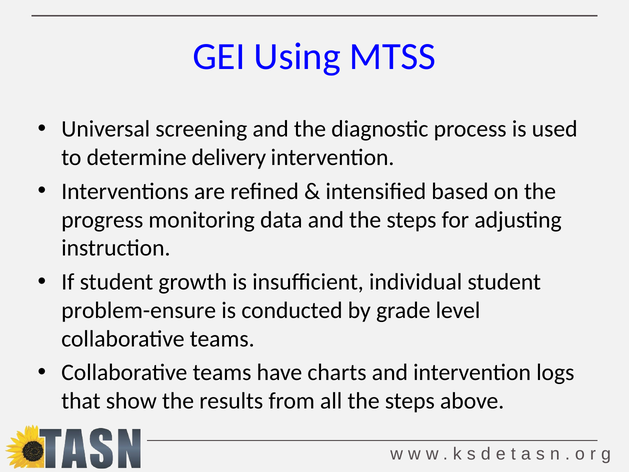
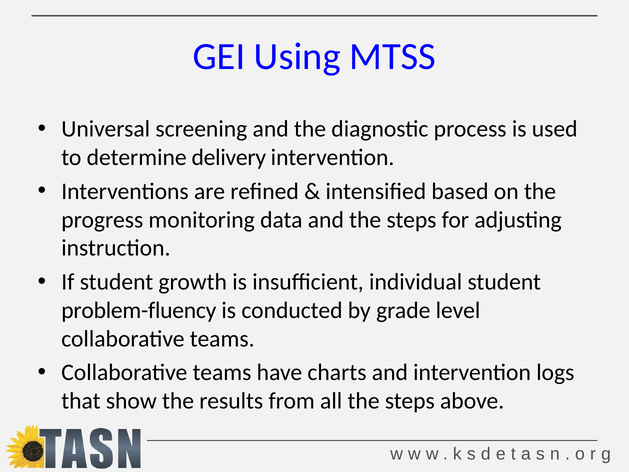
problem-ensure: problem-ensure -> problem-fluency (139, 310)
